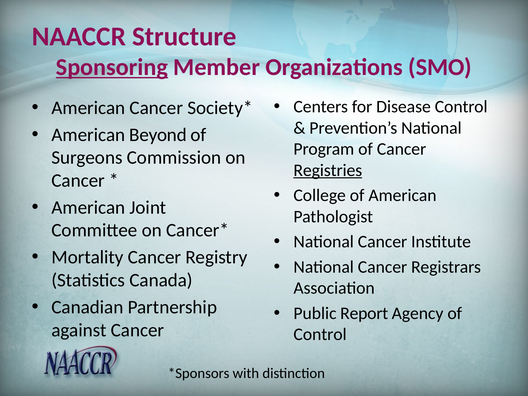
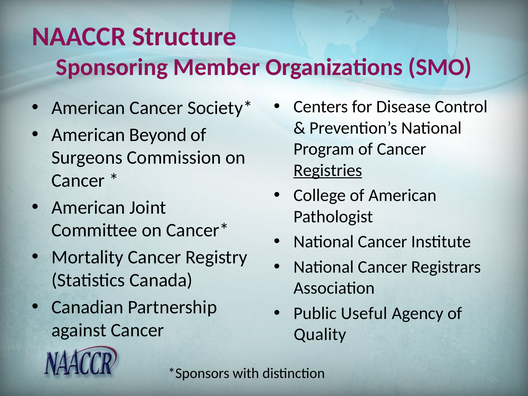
Sponsoring underline: present -> none (112, 67)
Report: Report -> Useful (364, 313)
Control: Control -> Quality (320, 335)
